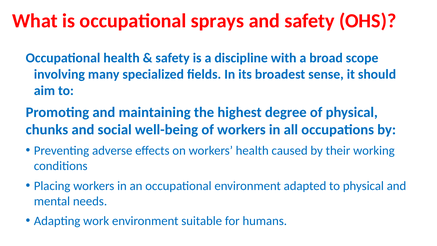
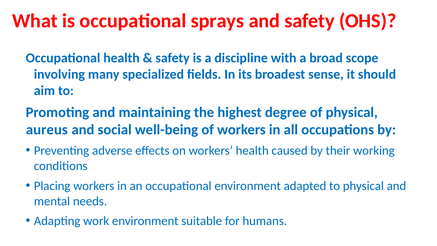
chunks: chunks -> aureus (47, 130)
